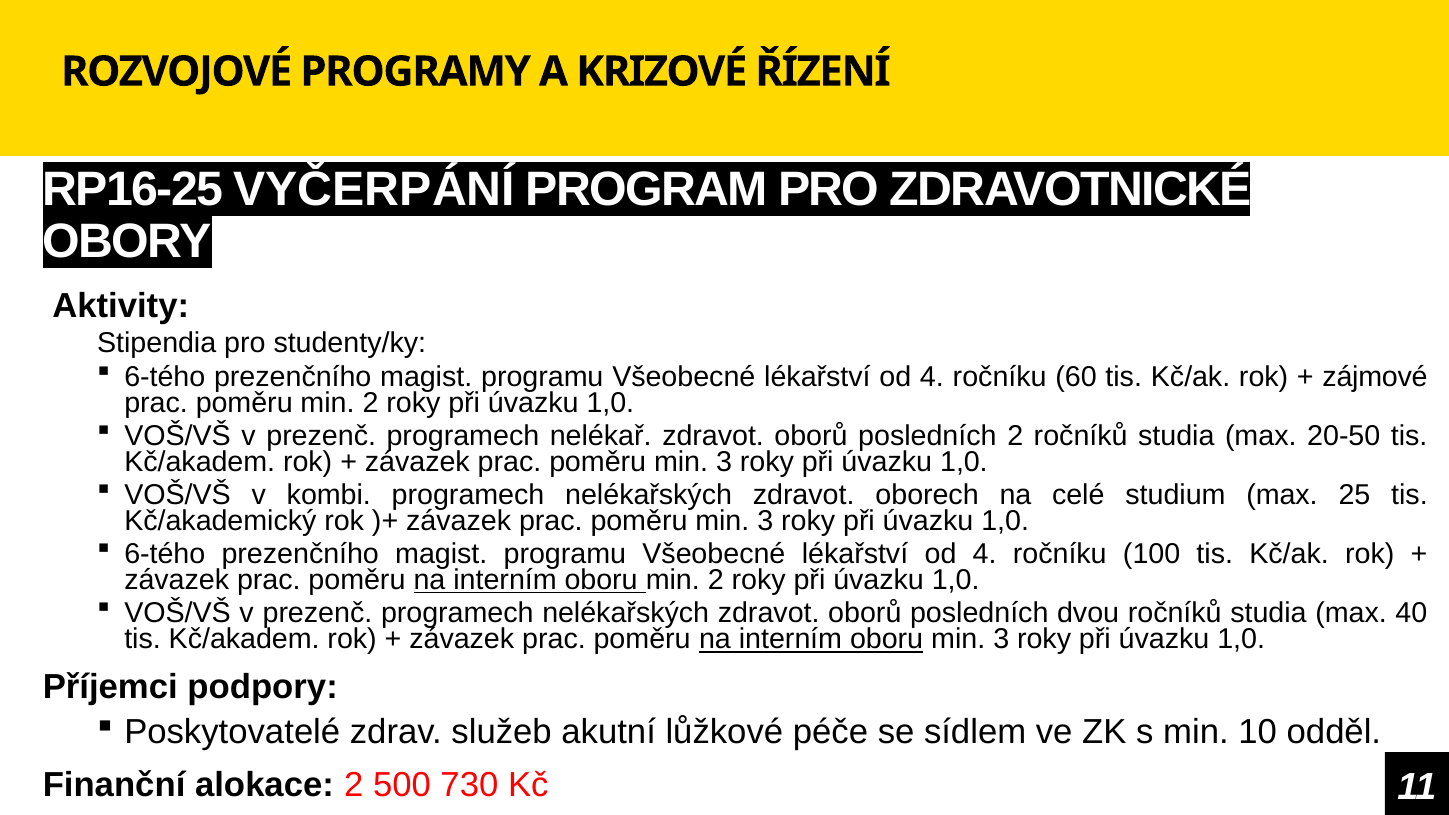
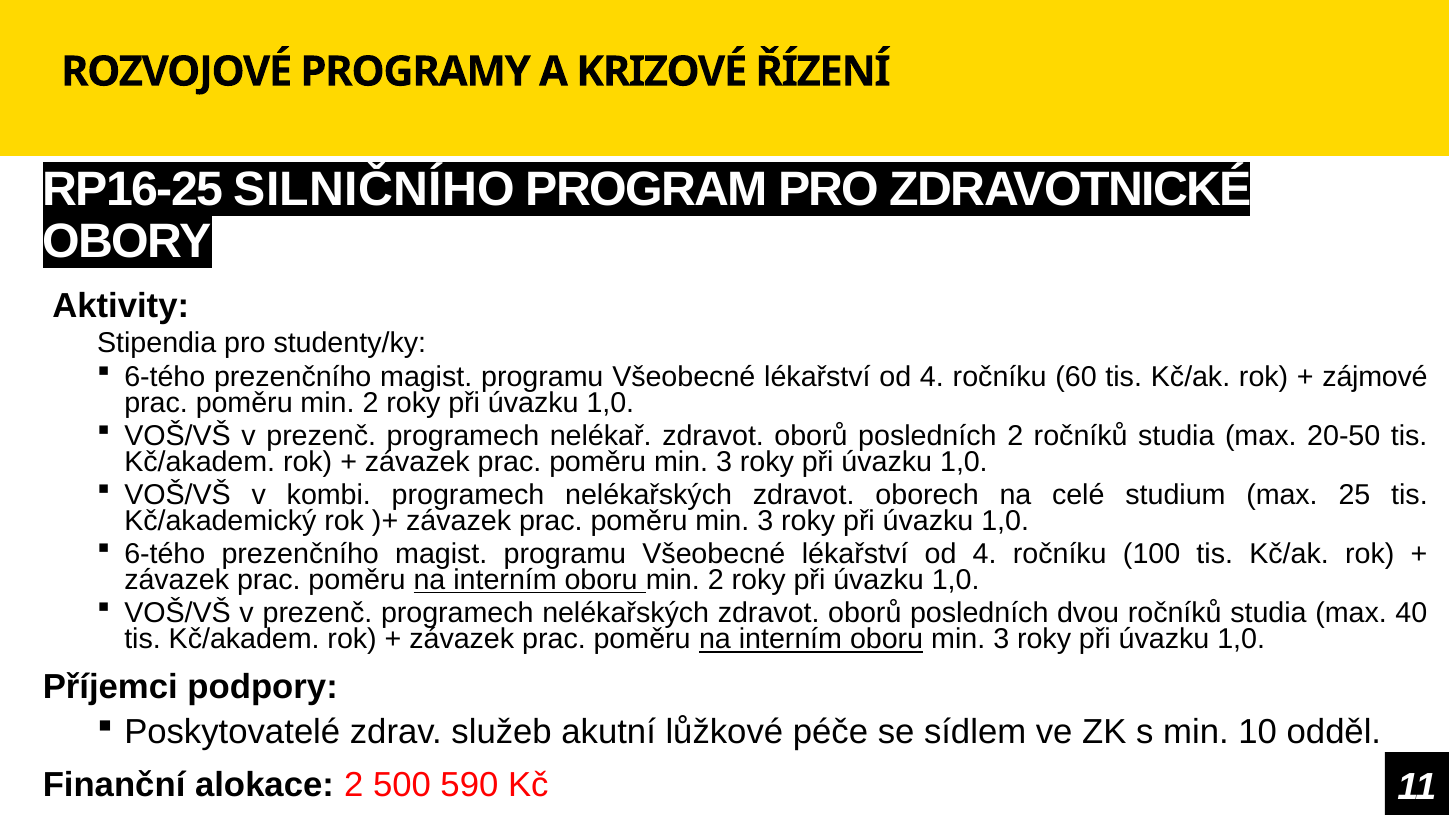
VYČERPÁNÍ: VYČERPÁNÍ -> SILNIČNÍHO (374, 190)
730: 730 -> 590 (469, 785)
